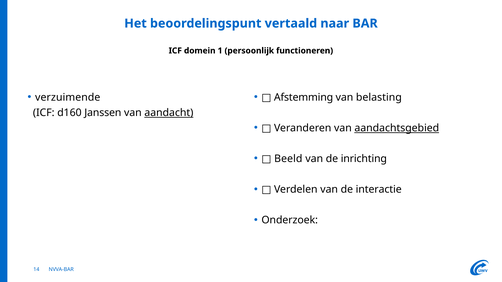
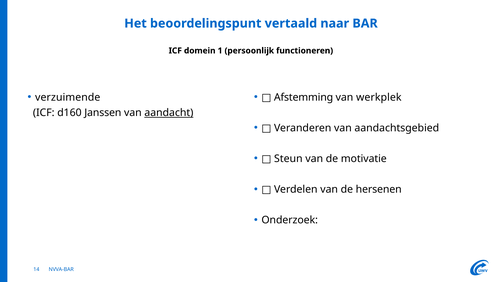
belasting: belasting -> werkplek (379, 98)
aandachtsgebied underline: present -> none (397, 128)
Beeld: Beeld -> Steun (288, 159)
inrichting: inrichting -> motivatie (364, 159)
interactie: interactie -> hersenen (379, 190)
